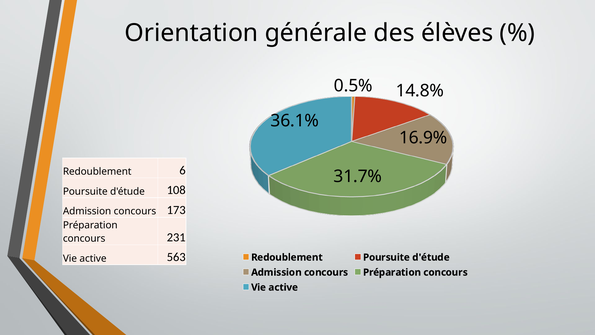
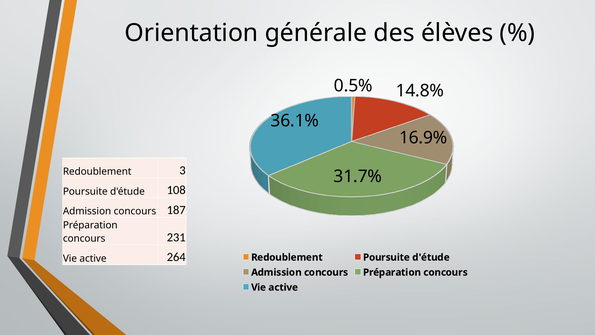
6: 6 -> 3 (182, 170)
173: 173 -> 187 (176, 210)
563: 563 -> 264 (176, 257)
